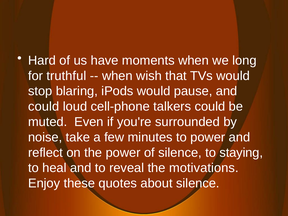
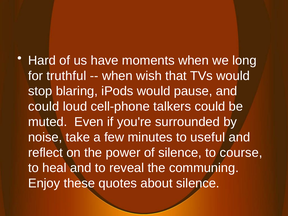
to power: power -> useful (208, 137)
staying: staying -> course (241, 153)
motivations: motivations -> communing (204, 168)
